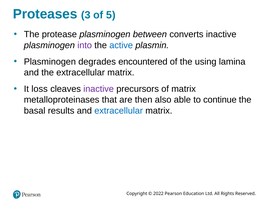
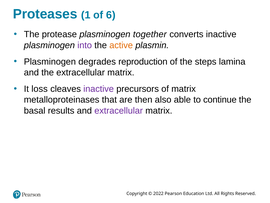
3: 3 -> 1 (86, 15)
5: 5 -> 6 (111, 15)
between: between -> together (150, 34)
active colour: blue -> orange (121, 45)
encountered: encountered -> reproduction (143, 62)
using: using -> steps (206, 62)
extracellular colour: blue -> purple (119, 110)
